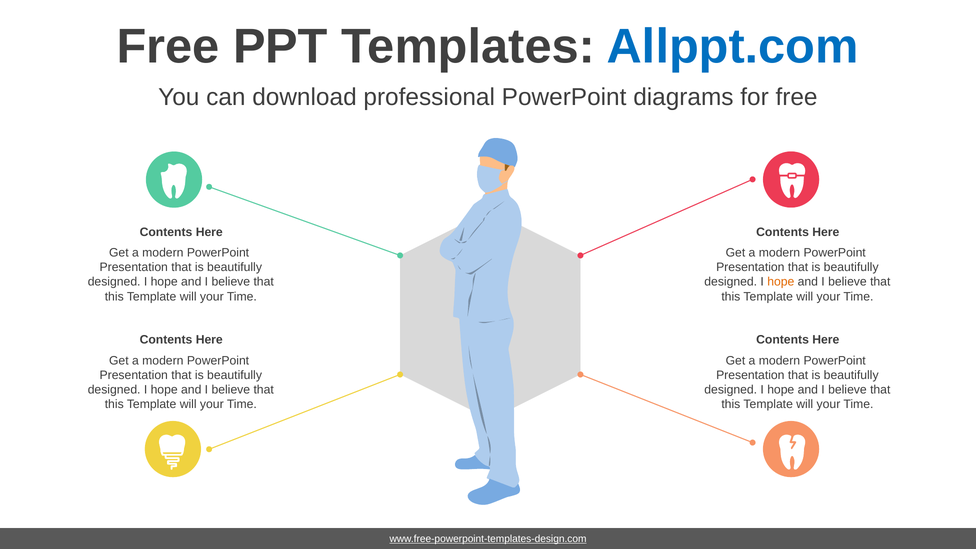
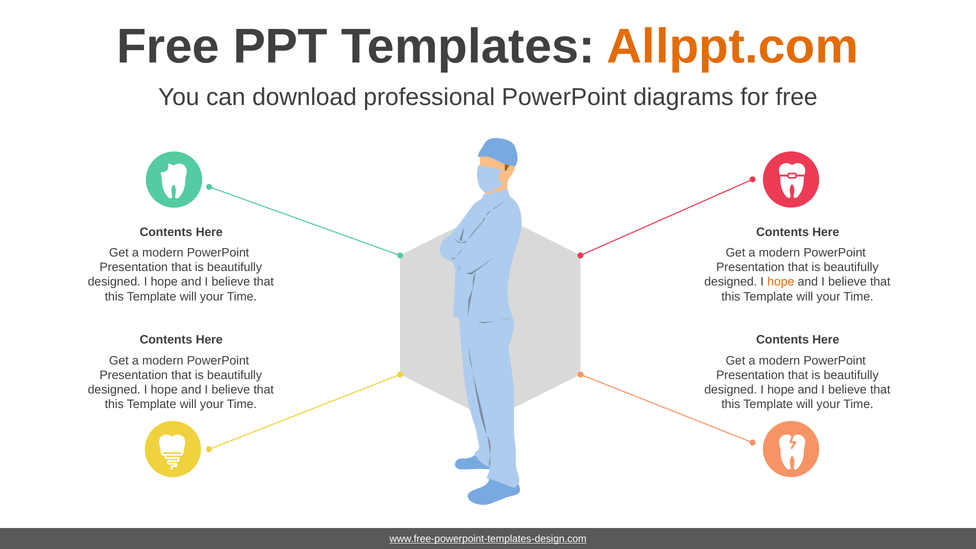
Allppt.com colour: blue -> orange (733, 47)
